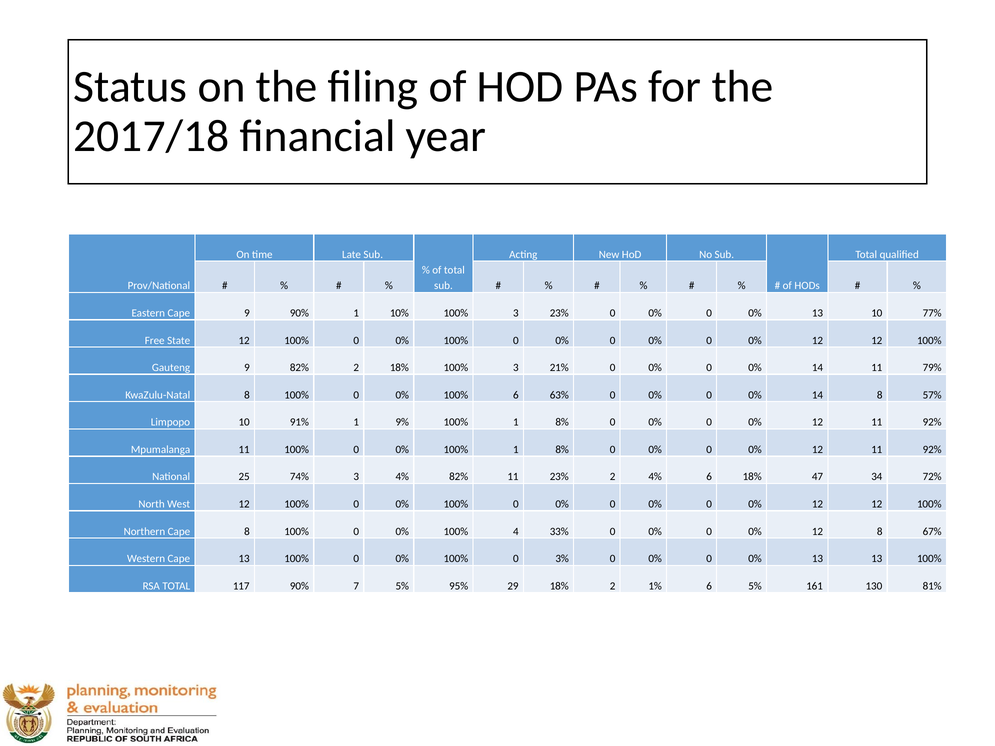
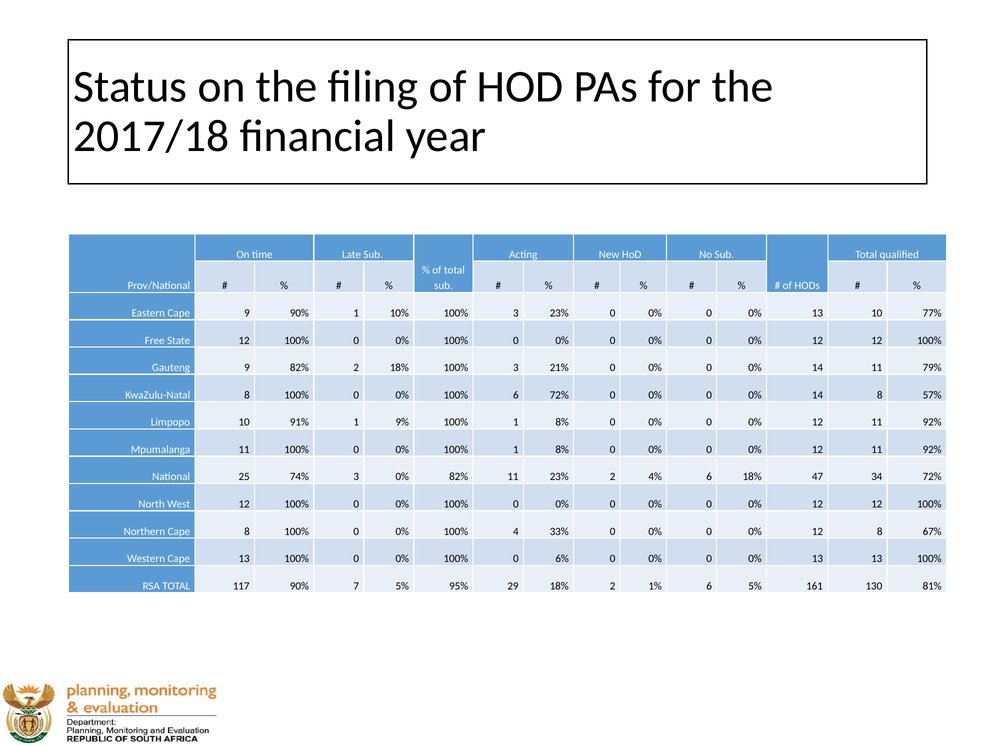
6 63%: 63% -> 72% (559, 395)
3 4%: 4% -> 0% (402, 477)
3%: 3% -> 6% (562, 559)
